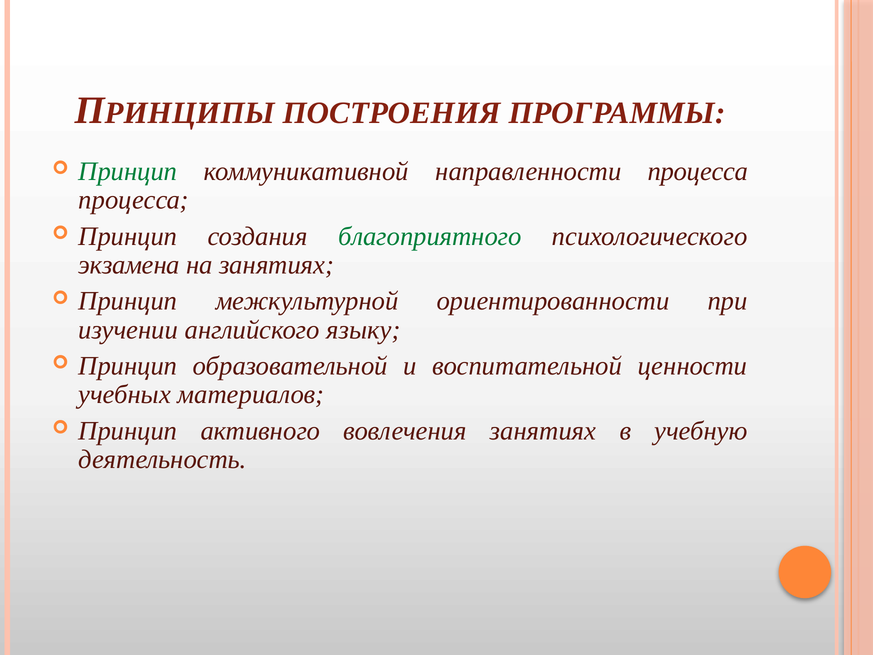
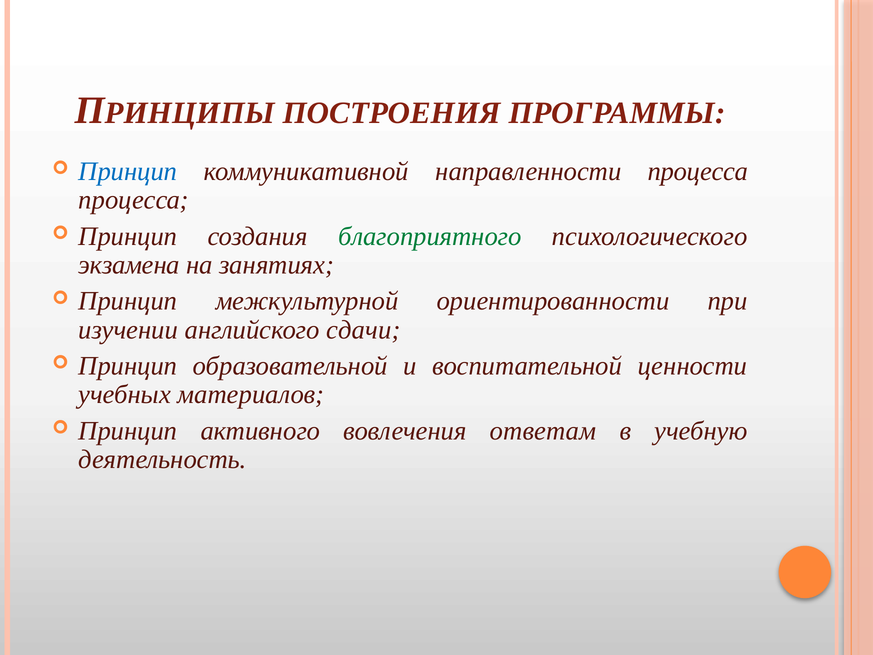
Принцип colour: green -> blue (128, 171)
языку: языку -> сдачи (363, 330)
вовлечения занятиях: занятиях -> ответам (543, 431)
